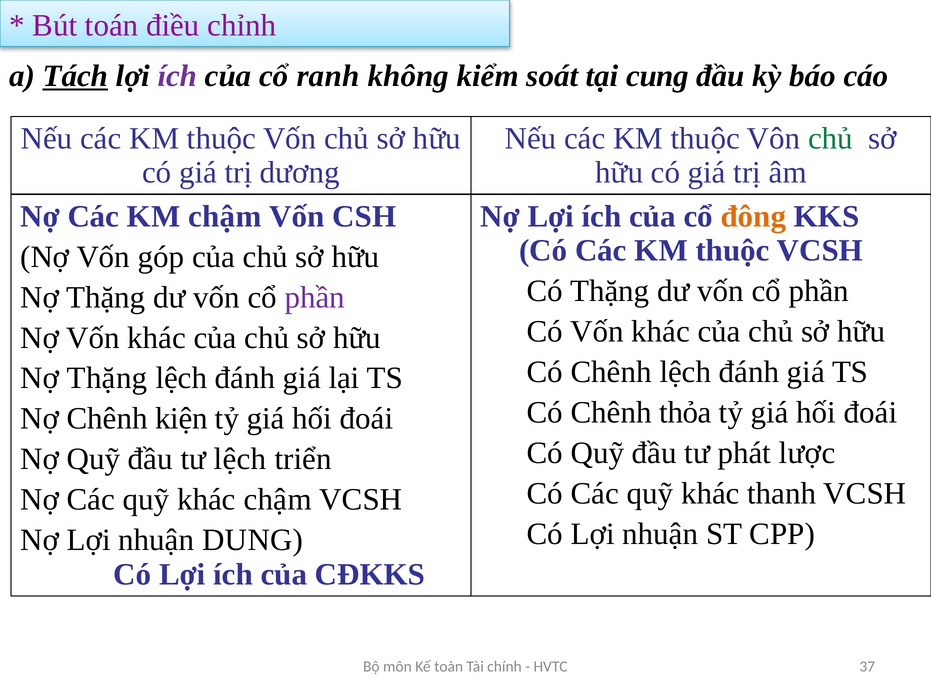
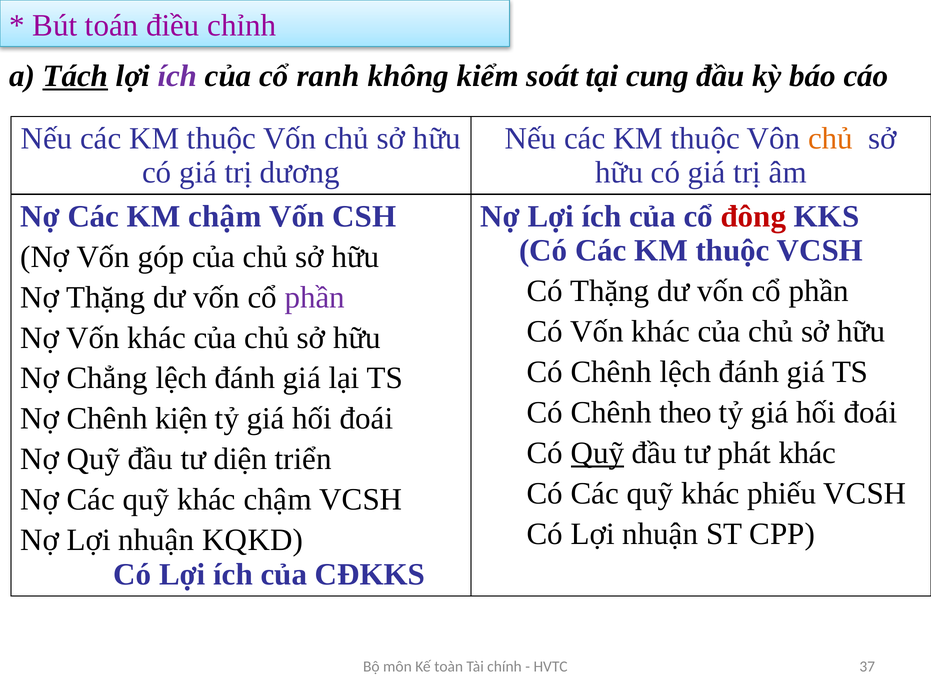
chủ colour: green -> orange (830, 138)
đông colour: orange -> red (753, 216)
Thặng: Thặng -> Chẳng (107, 378)
thỏa: thỏa -> theo (685, 413)
Quỹ underline: none -> present (597, 453)
phát lược: lược -> khác (807, 453)
tư lệch: lệch -> diện (240, 459)
thanh: thanh -> phiếu (782, 494)
DUNG: DUNG -> KQKD (253, 540)
